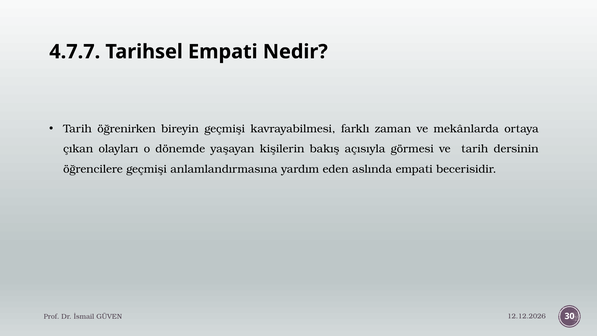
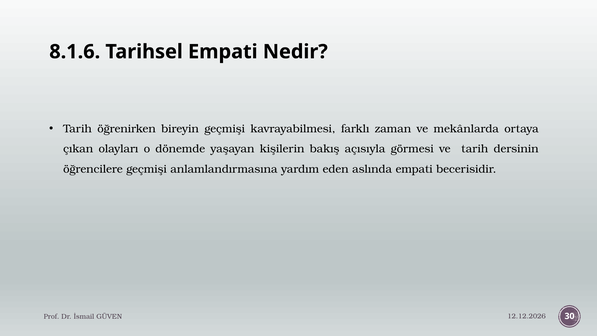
4.7.7: 4.7.7 -> 8.1.6 (75, 52)
